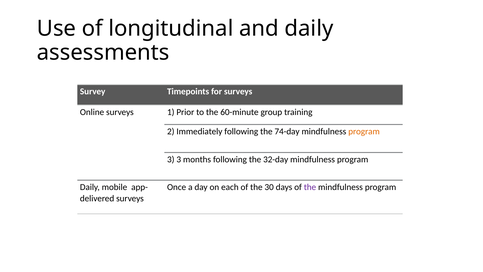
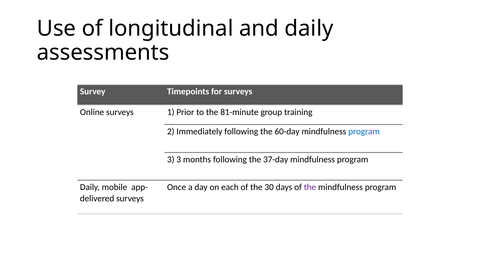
60-minute: 60-minute -> 81-minute (239, 112)
74-day: 74-day -> 60-day (287, 131)
program colour: orange -> blue (364, 131)
32-day: 32-day -> 37-day (276, 159)
